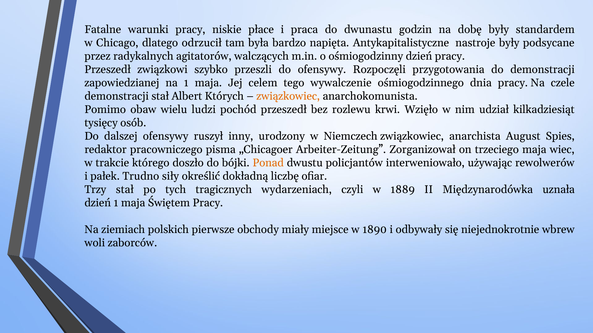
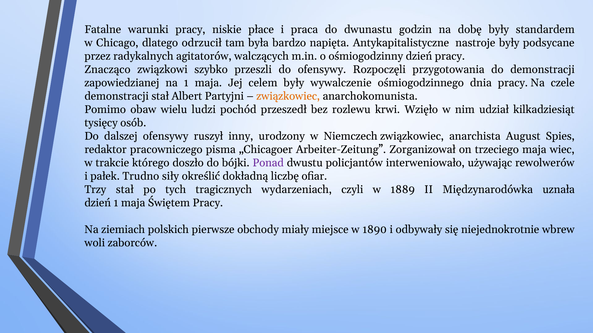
Przeszedł: Przeszedł -> Znacząco (107, 70)
celem tego: tego -> były (294, 83)
Których: Których -> Partyjni (224, 96)
Ponad colour: orange -> purple (268, 163)
